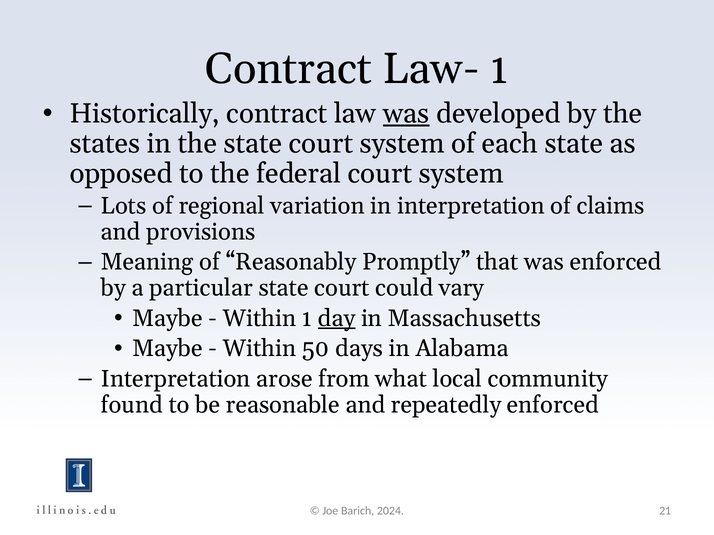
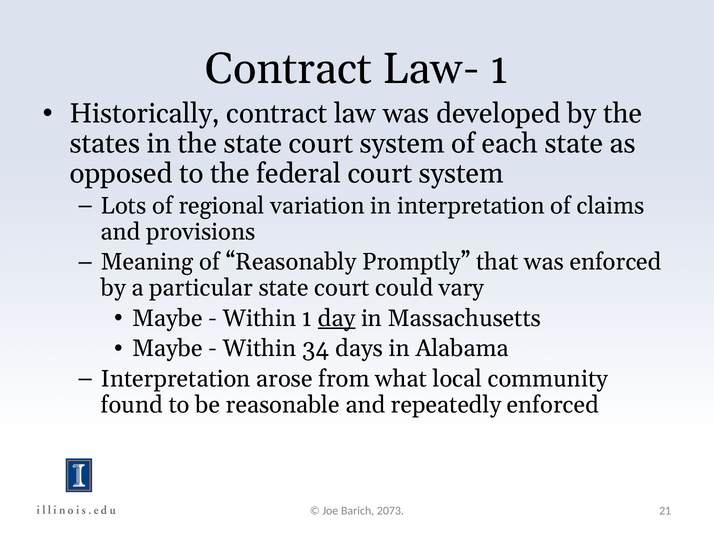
was underline: present -> none (406, 114)
50: 50 -> 34 (316, 349)
2024: 2024 -> 2073 (390, 511)
